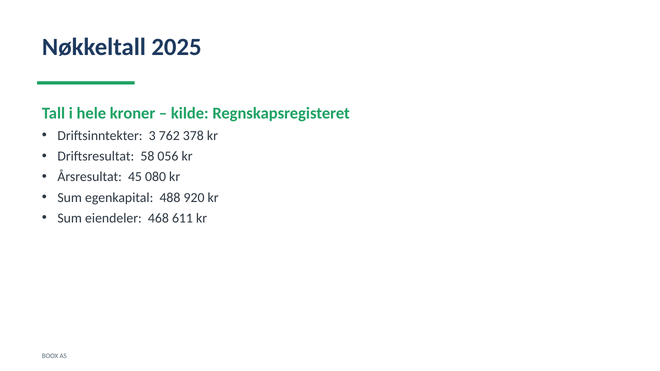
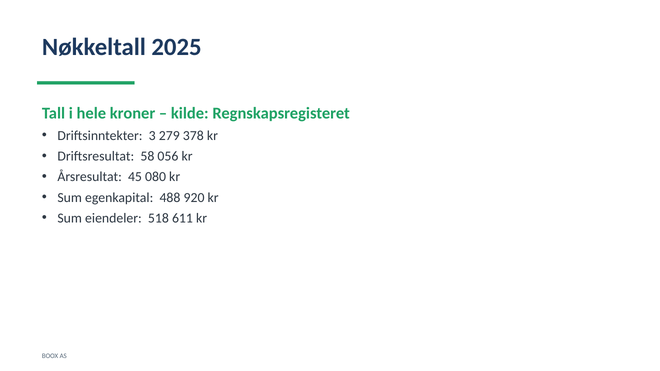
762: 762 -> 279 (169, 136)
468: 468 -> 518 (158, 218)
